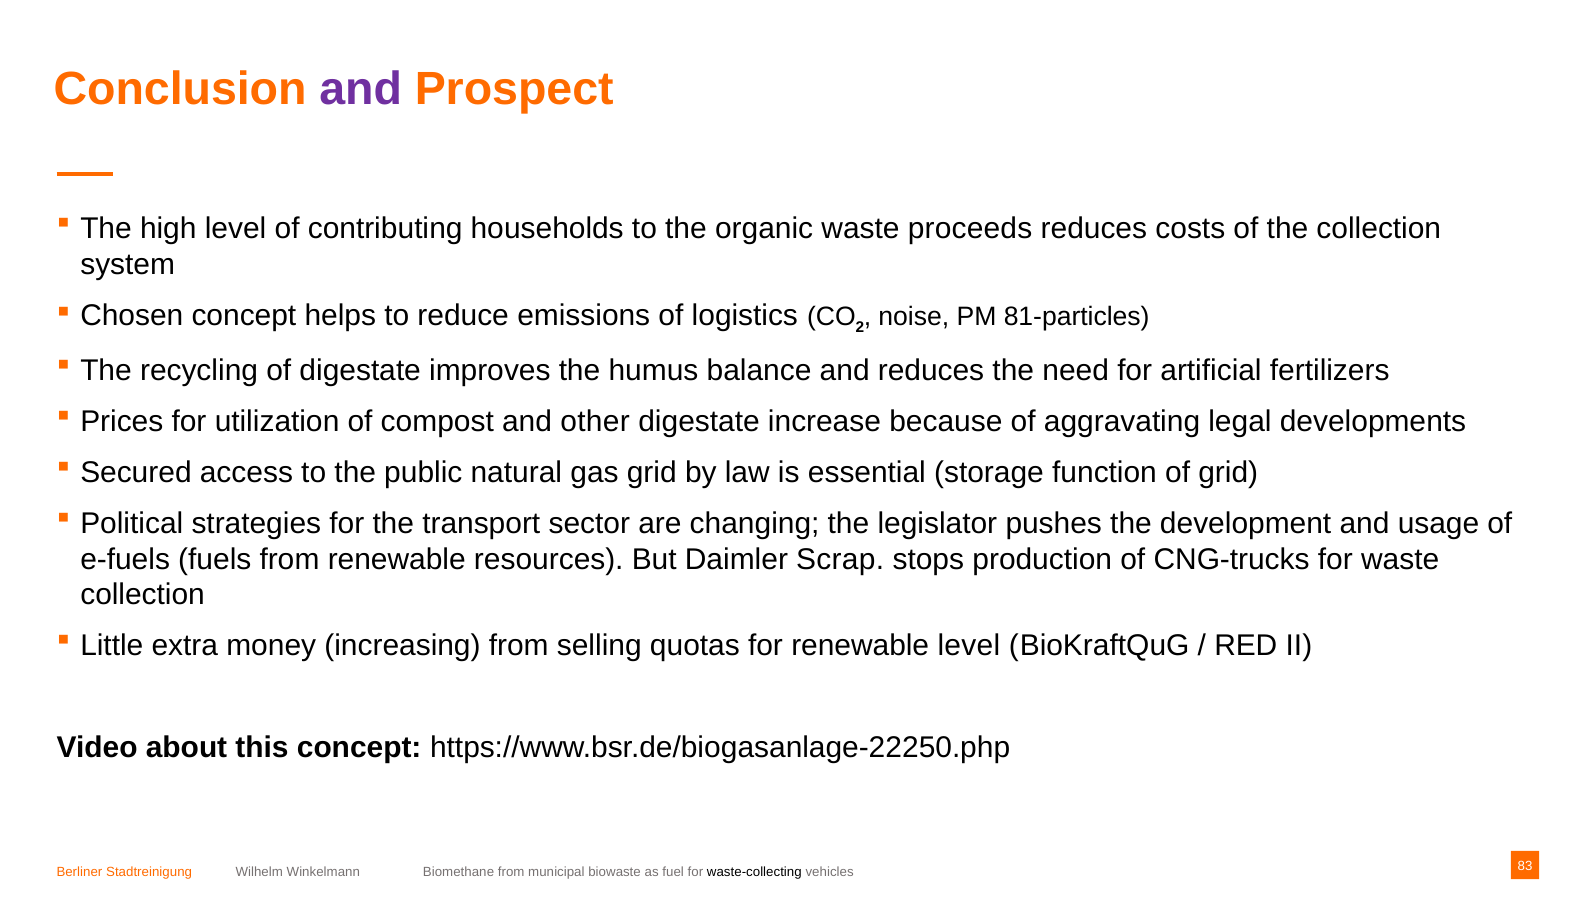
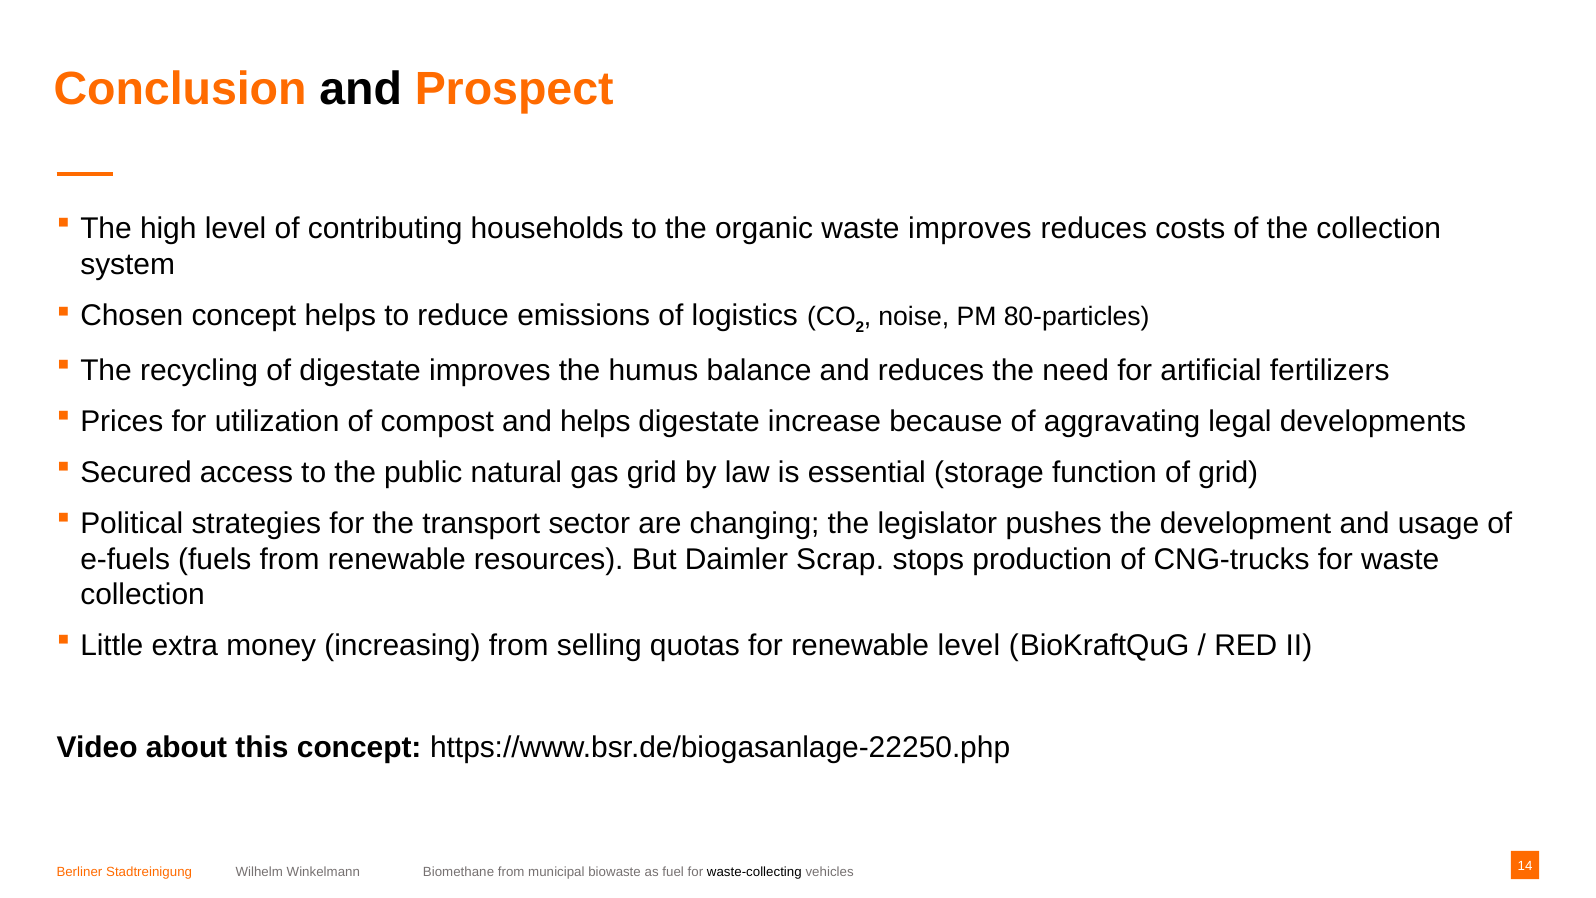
and colour: purple -> black (361, 89)
waste proceeds: proceeds -> improves (970, 229)
81-particles: 81-particles -> 80-particles (1077, 317)
and other: other -> helps (595, 421)
83: 83 -> 14 (1525, 866)
